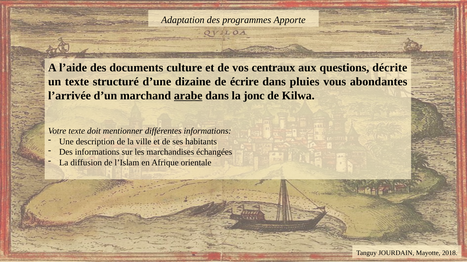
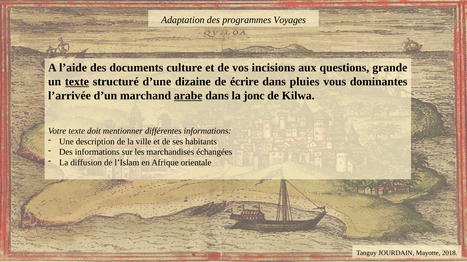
Apporte: Apporte -> Voyages (290, 20)
centraux: centraux -> incisions (273, 68)
décrite: décrite -> grande (390, 68)
texte underline: none -> present (77, 82)
abondantes: abondantes -> dominantes (379, 82)
